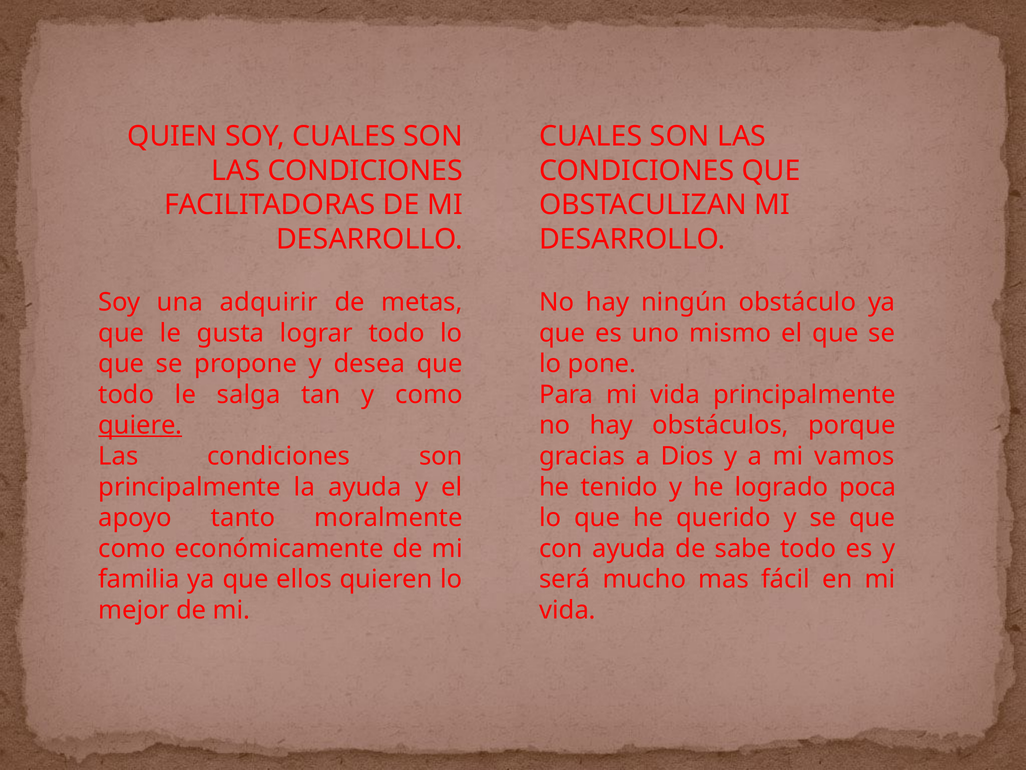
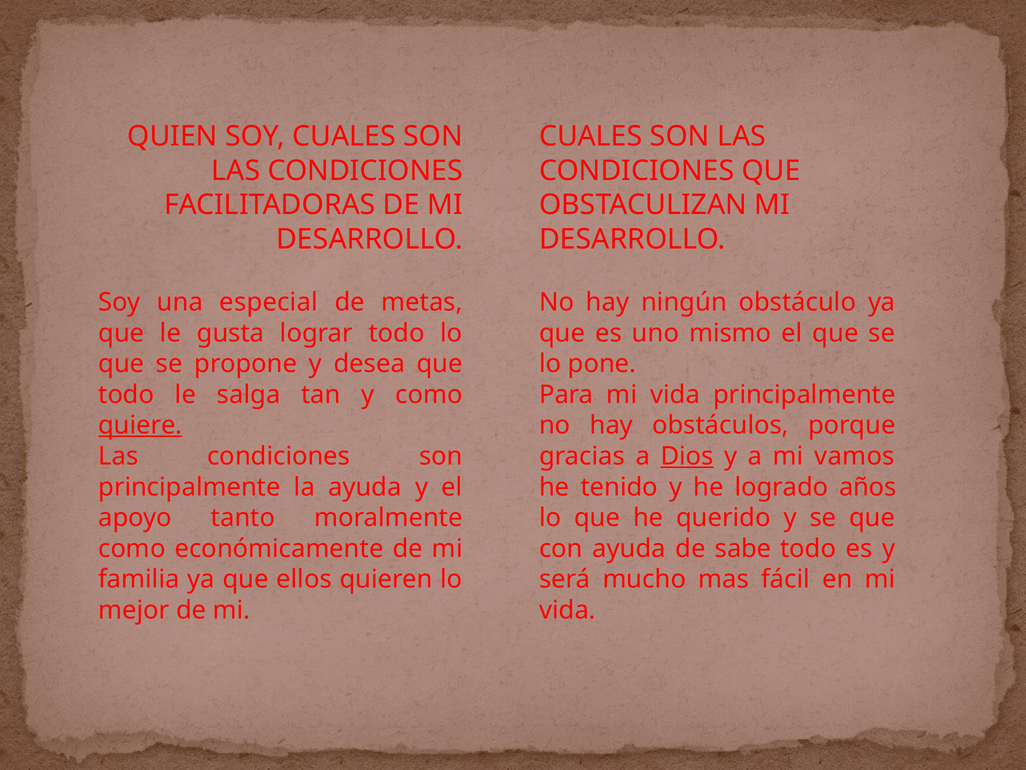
adquirir: adquirir -> especial (269, 302)
Dios underline: none -> present (687, 456)
poca: poca -> años (868, 487)
